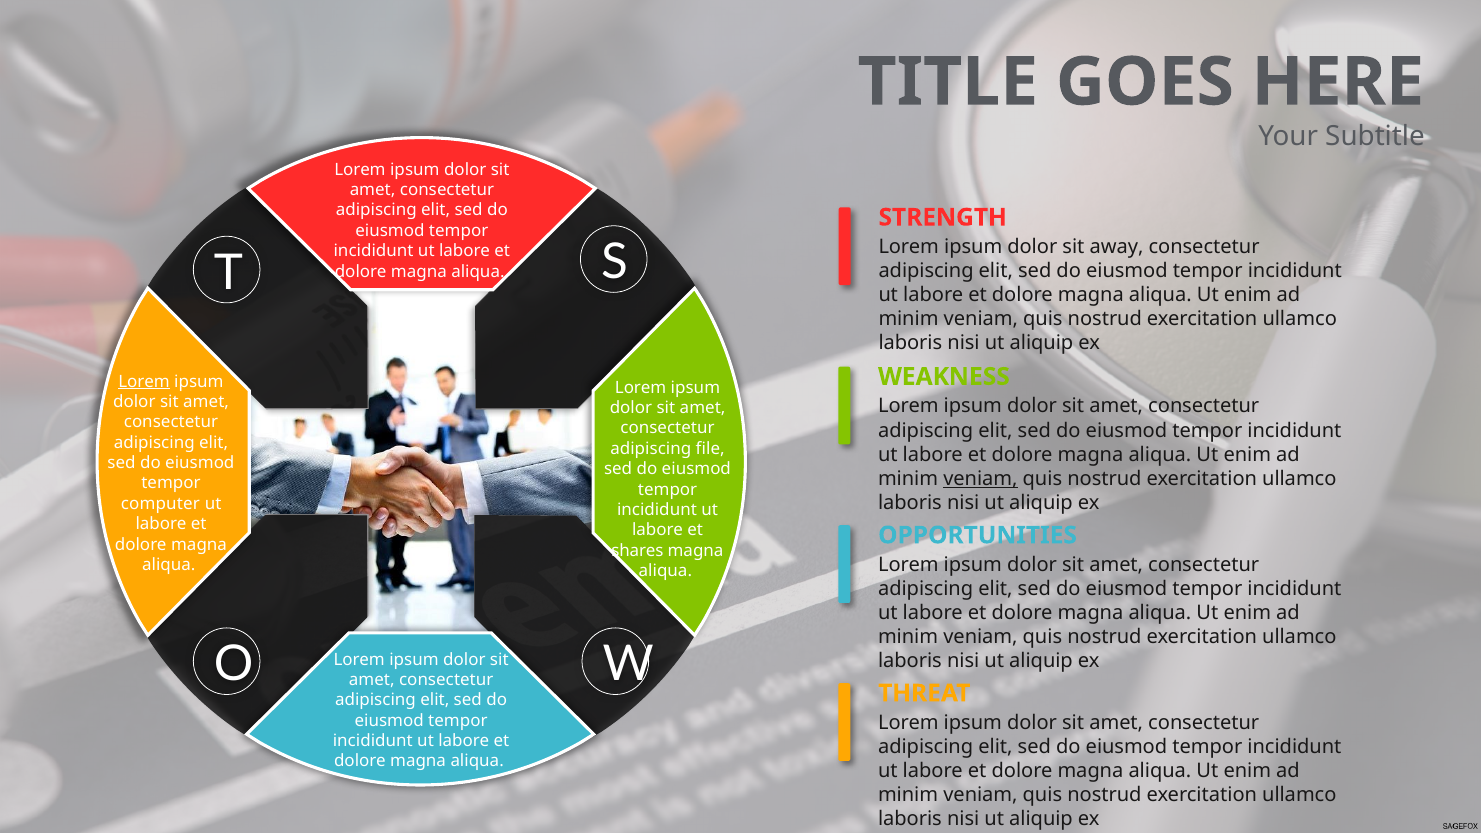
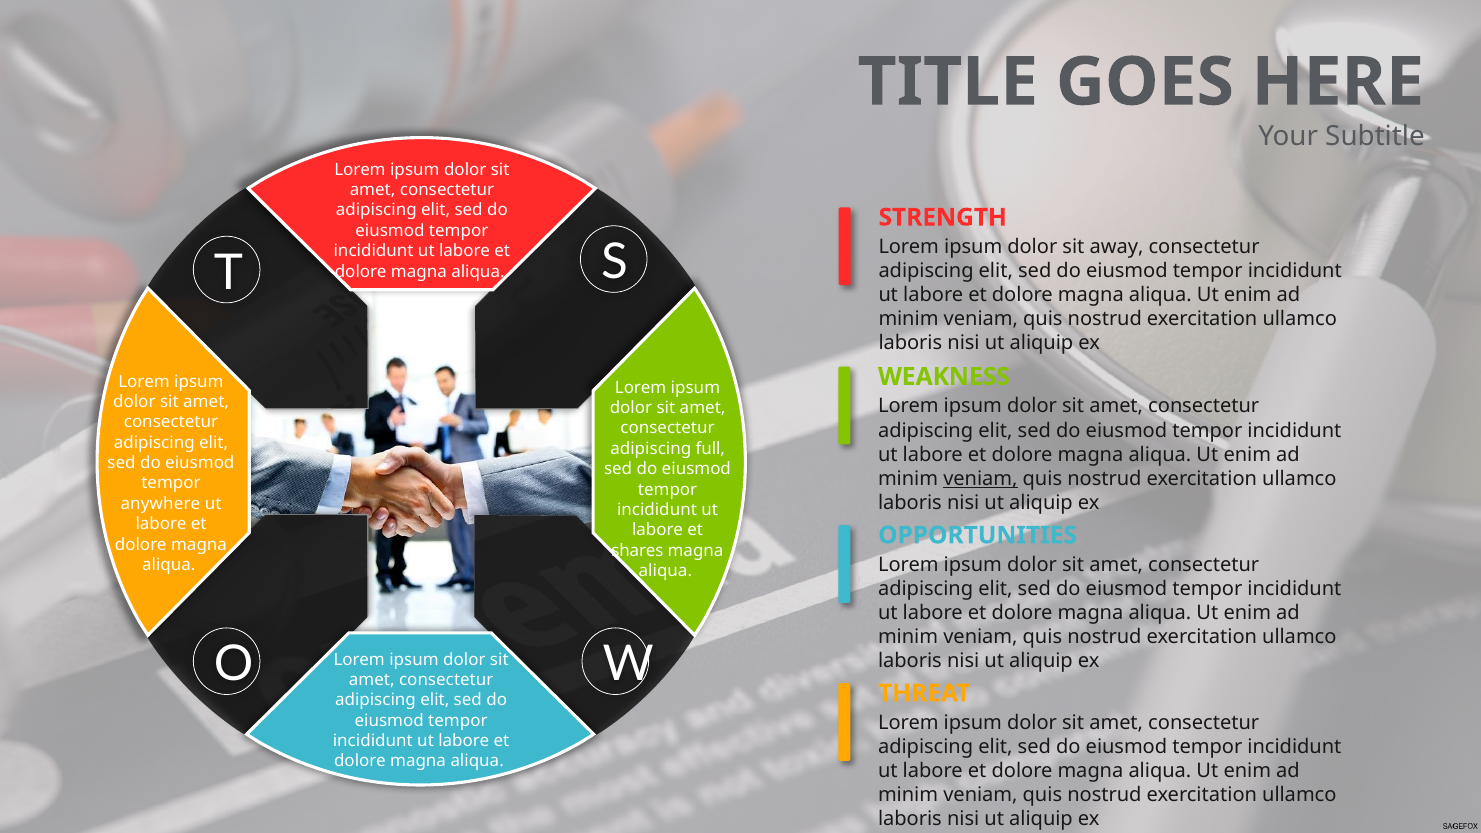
Lorem underline: present -> none (144, 381)
file: file -> full (710, 449)
computer: computer -> anywhere (160, 504)
